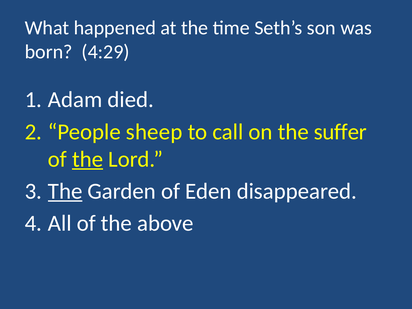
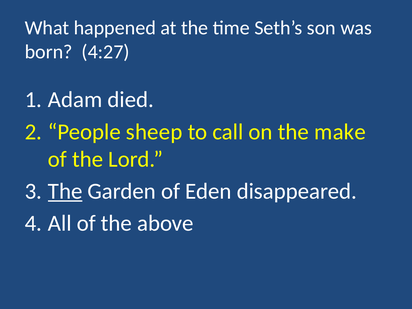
4:29: 4:29 -> 4:27 (106, 52)
suffer: suffer -> make (340, 132)
the underline: present -> none (88, 159)
